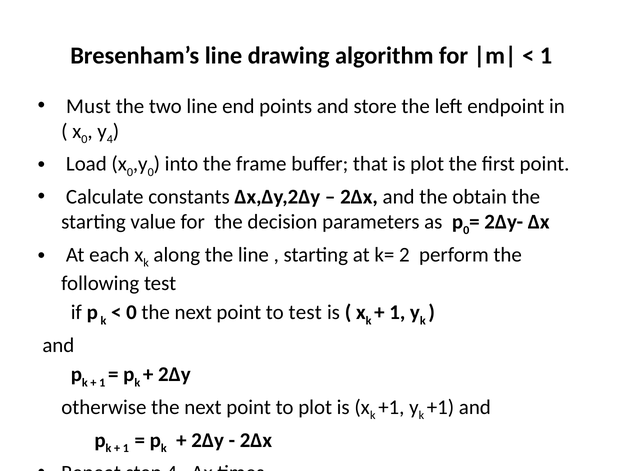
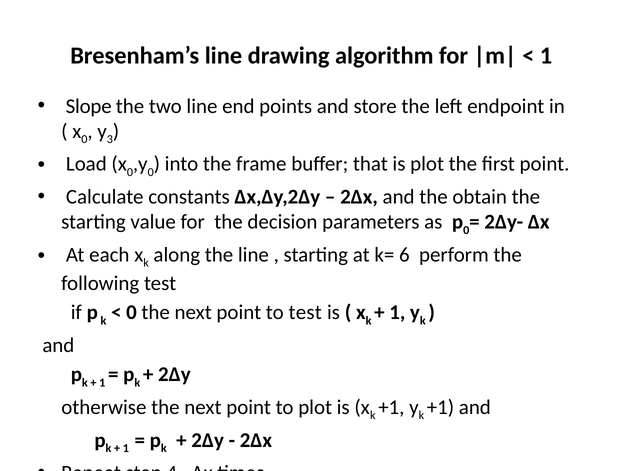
Must: Must -> Slope (89, 106)
4: 4 -> 3 (110, 139)
2: 2 -> 6 (404, 255)
